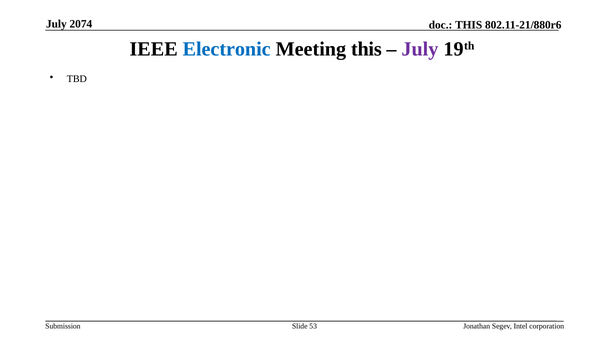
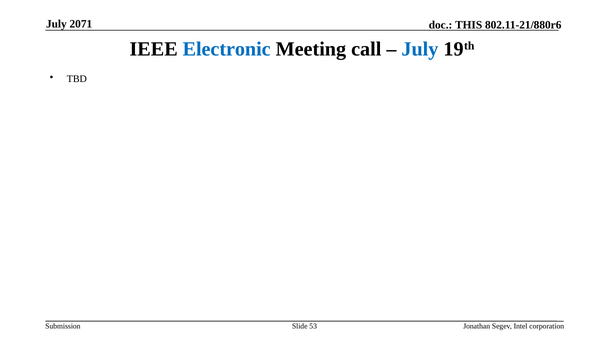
2074: 2074 -> 2071 (81, 24)
Meeting this: this -> call (366, 49)
July colour: purple -> blue (420, 49)
